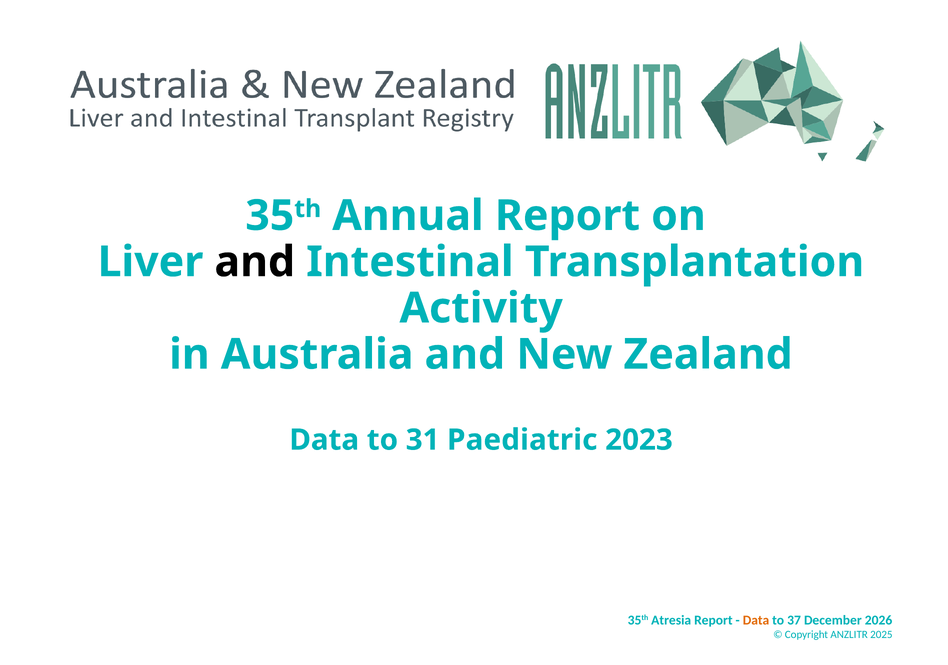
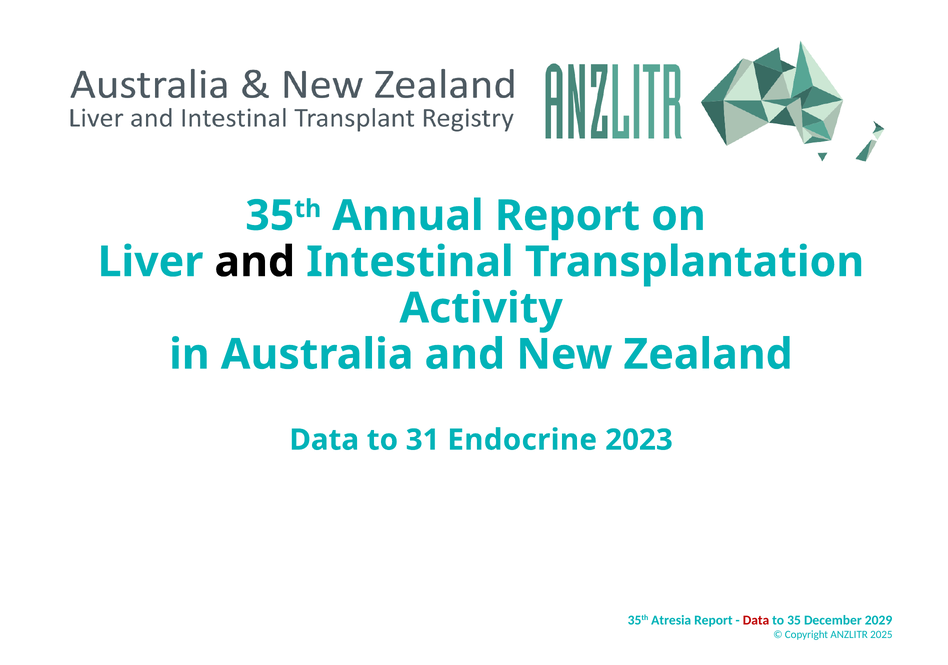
Paediatric: Paediatric -> Endocrine (522, 440)
Data colour: orange -> red (756, 620)
to 37: 37 -> 35 (794, 620)
2026: 2026 -> 2029 (879, 620)
